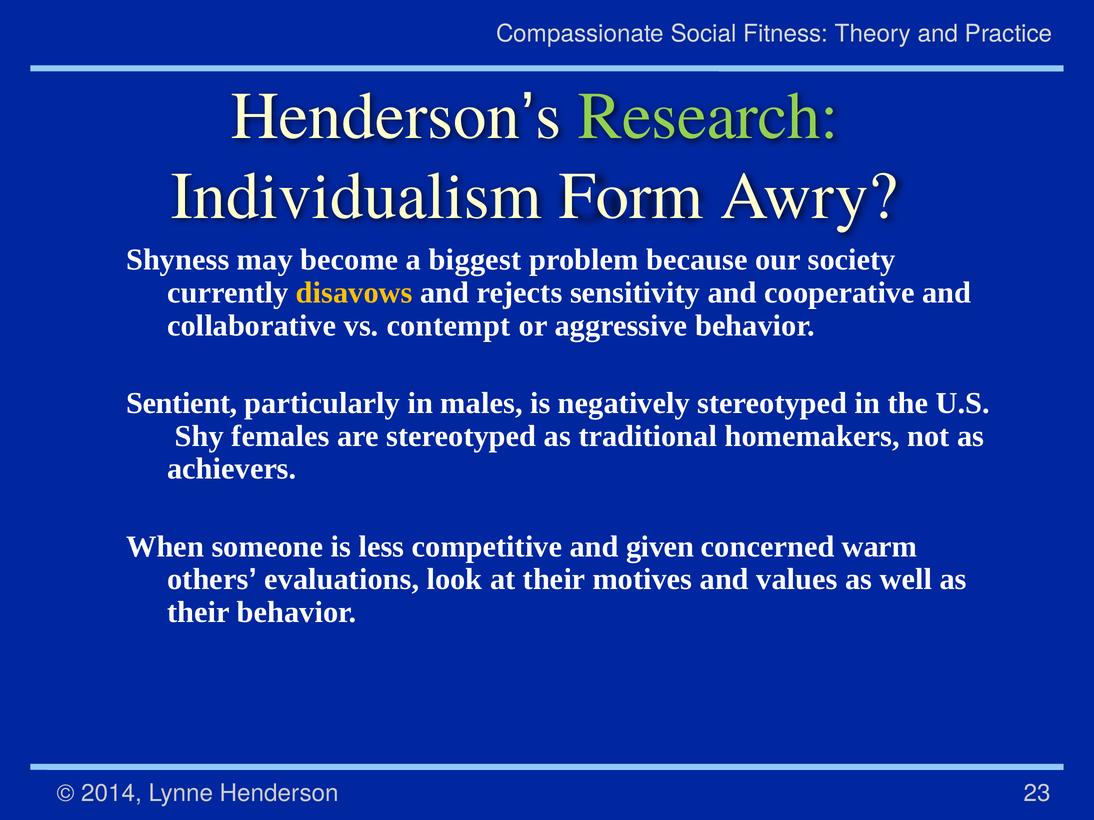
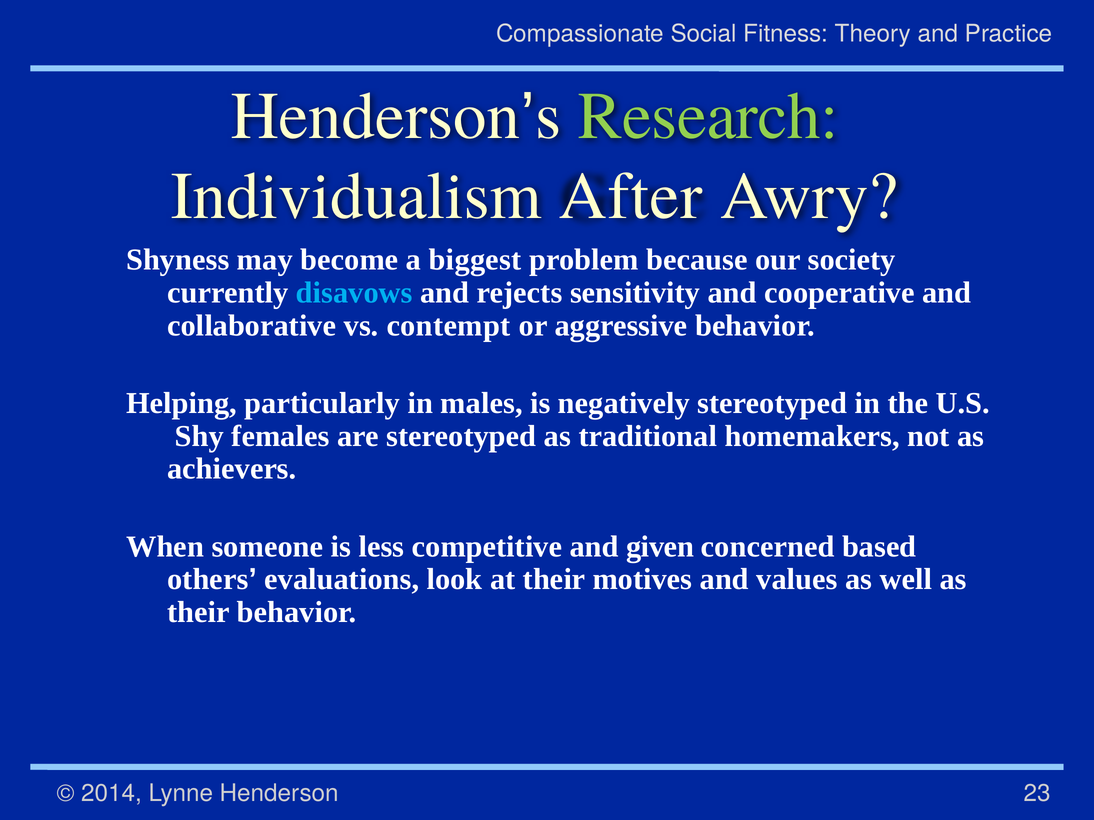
Form: Form -> After (631, 196)
disavows colour: yellow -> light blue (354, 293)
Sentient: Sentient -> Helping (182, 404)
warm: warm -> based (879, 547)
